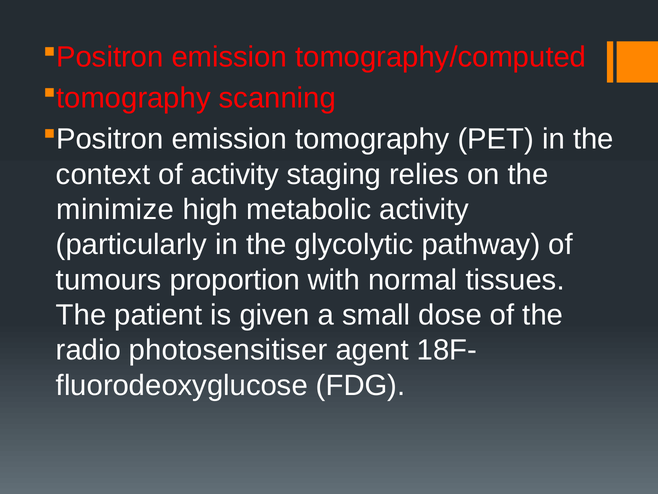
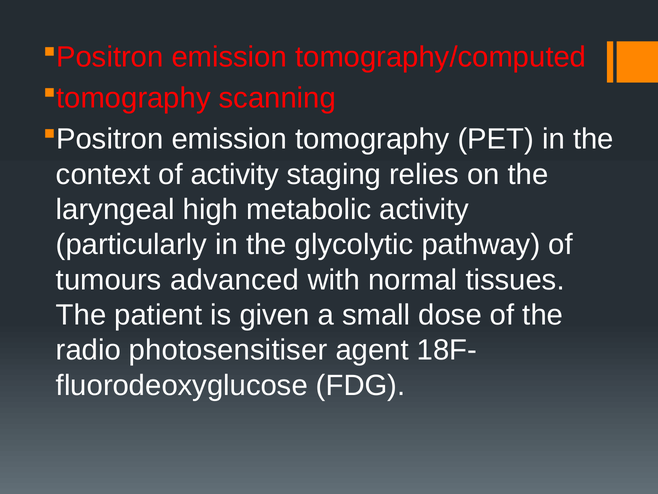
minimize: minimize -> laryngeal (115, 209)
proportion: proportion -> advanced (235, 280)
